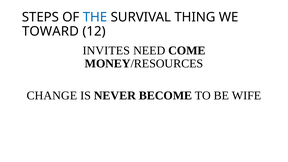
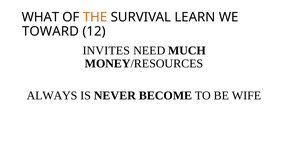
STEPS: STEPS -> WHAT (40, 17)
THE colour: blue -> orange (95, 17)
THING: THING -> LEARN (195, 17)
COME: COME -> MUCH (187, 51)
CHANGE: CHANGE -> ALWAYS (52, 95)
